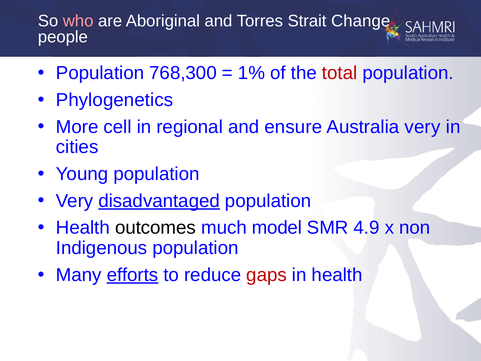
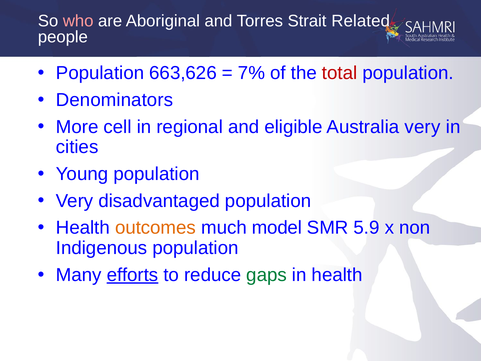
Change: Change -> Related (361, 21)
768,300: 768,300 -> 663,626 (183, 73)
1%: 1% -> 7% (251, 73)
Phylogenetics: Phylogenetics -> Denominators (115, 100)
ensure: ensure -> eligible (293, 127)
disadvantaged underline: present -> none (159, 201)
outcomes colour: black -> orange (155, 228)
4.9: 4.9 -> 5.9 (367, 228)
gaps colour: red -> green (267, 275)
